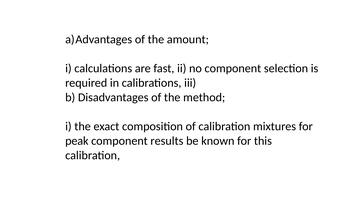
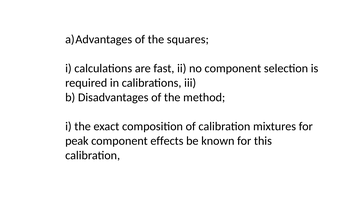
amount: amount -> squares (188, 39)
results: results -> effects (167, 141)
